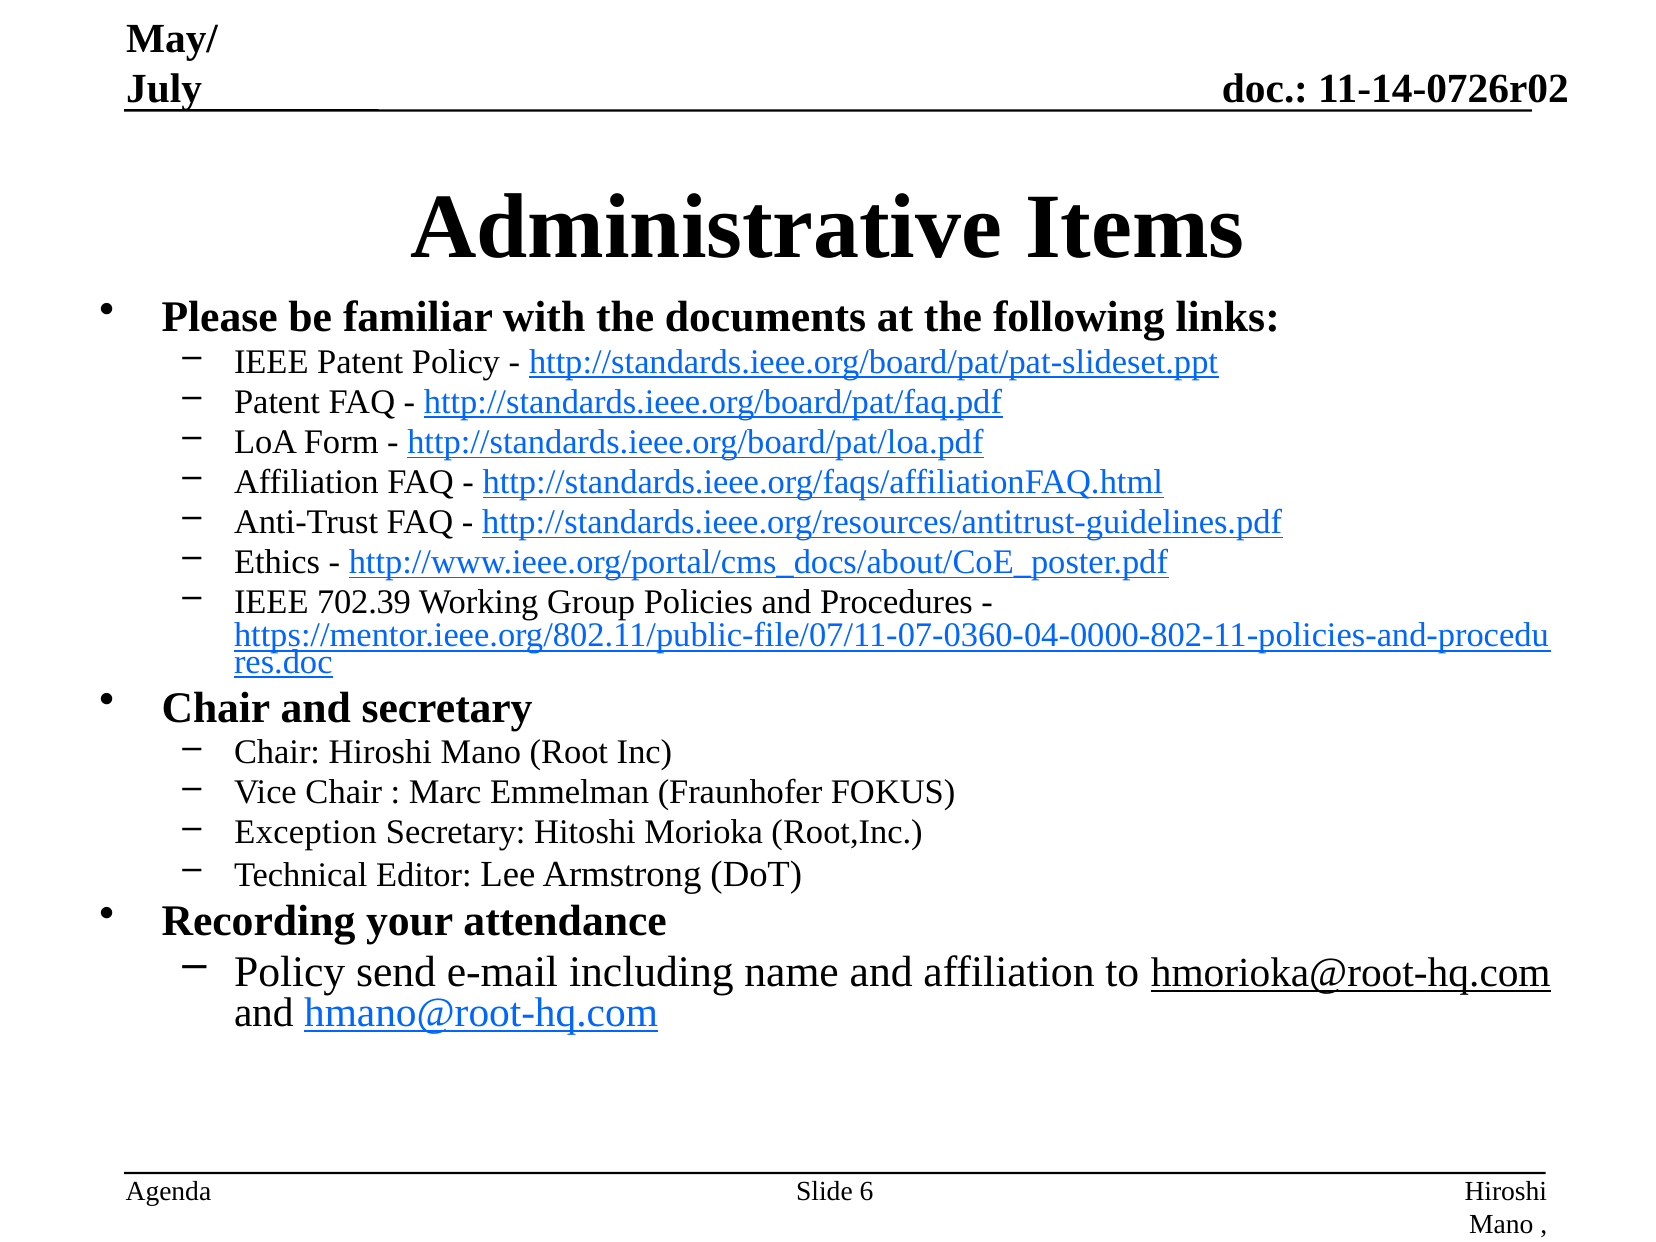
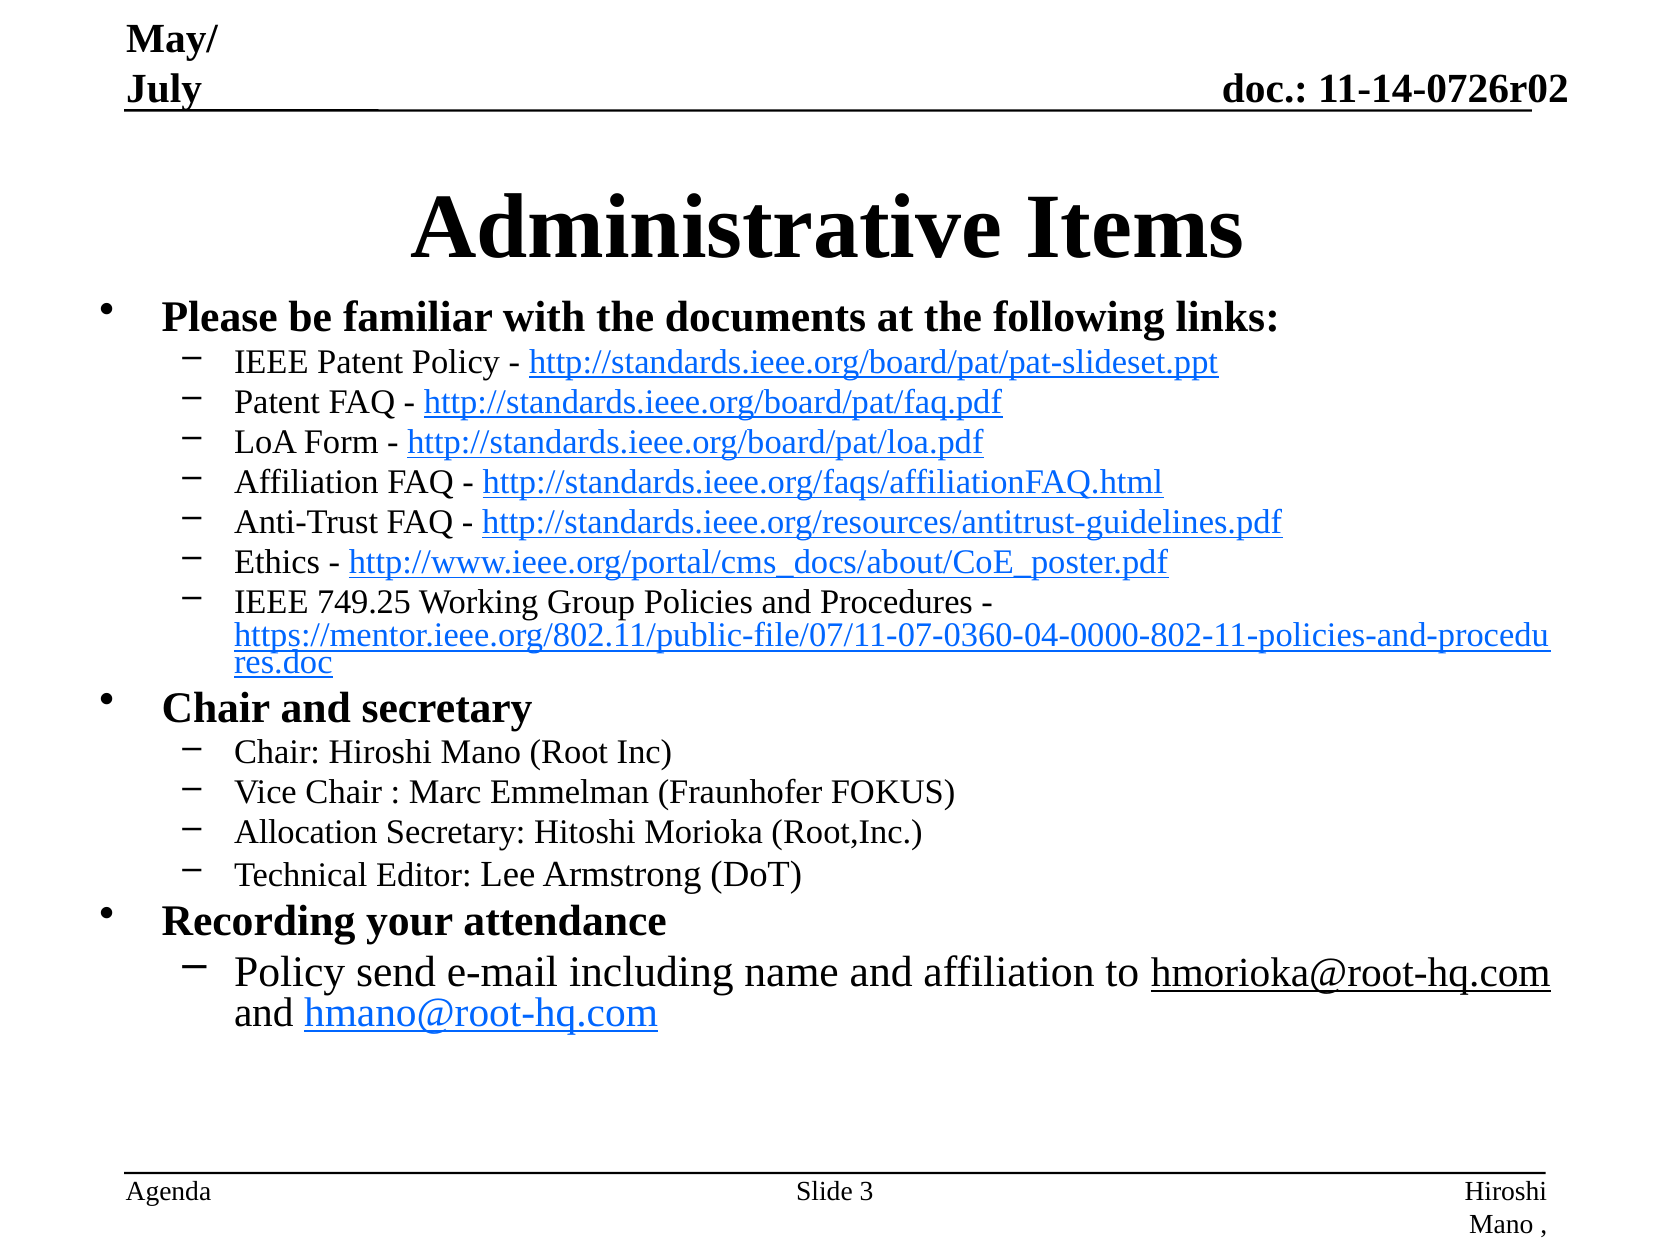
702.39: 702.39 -> 749.25 (364, 602)
Exception: Exception -> Allocation (306, 833)
6: 6 -> 3 (867, 1191)
